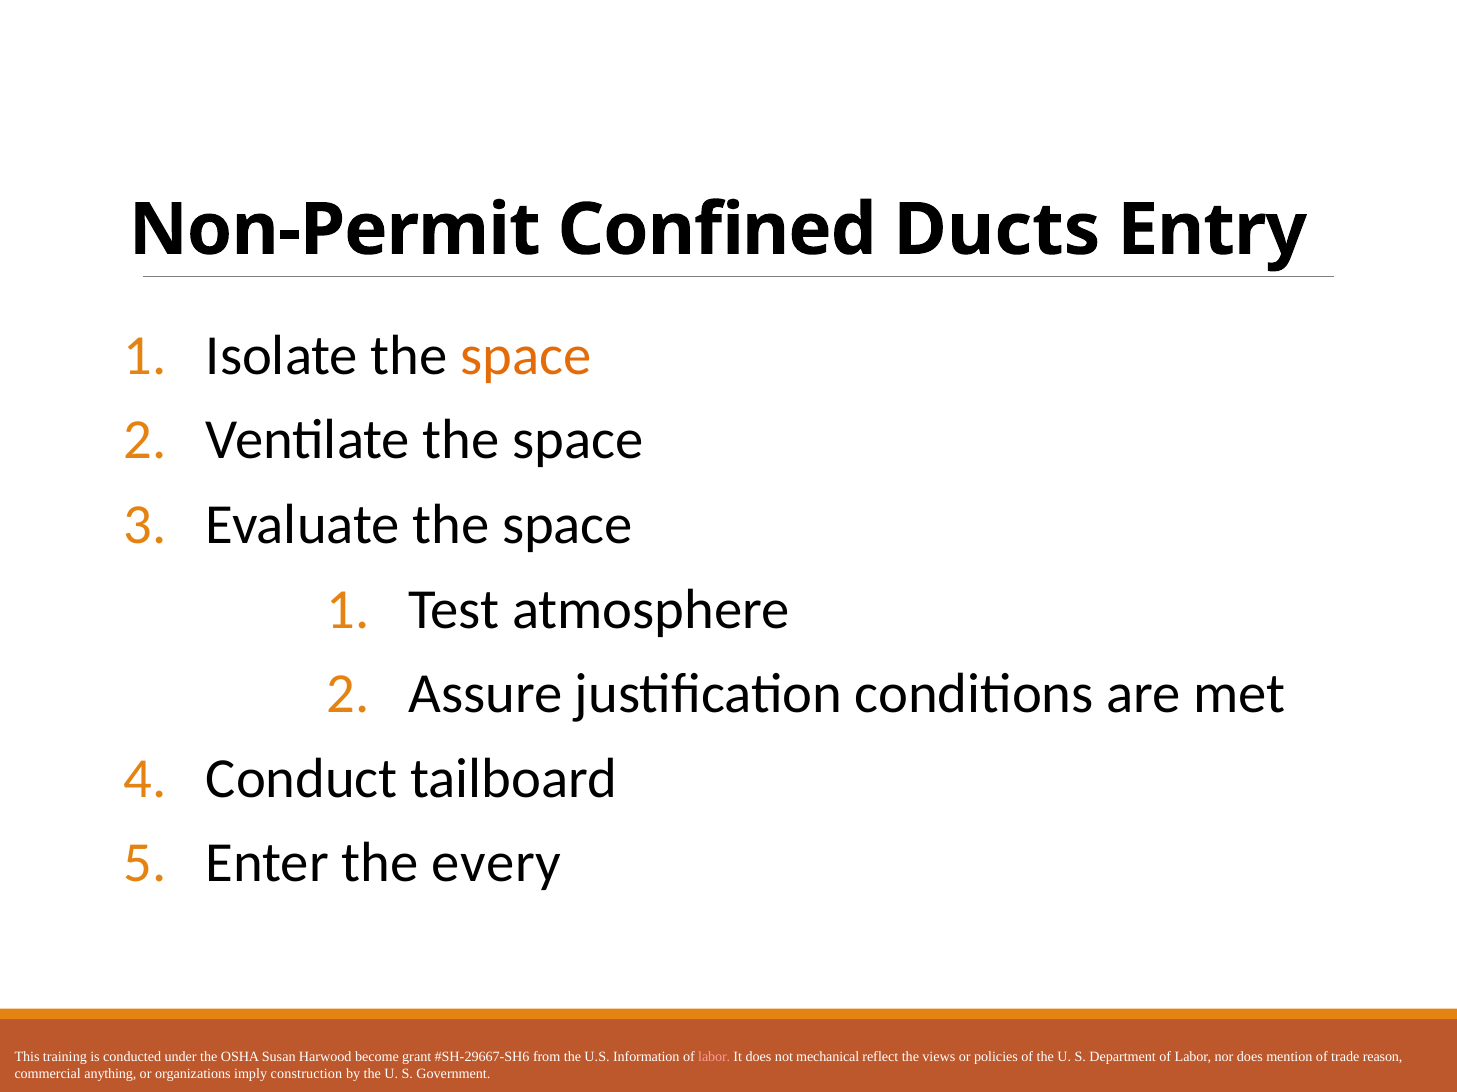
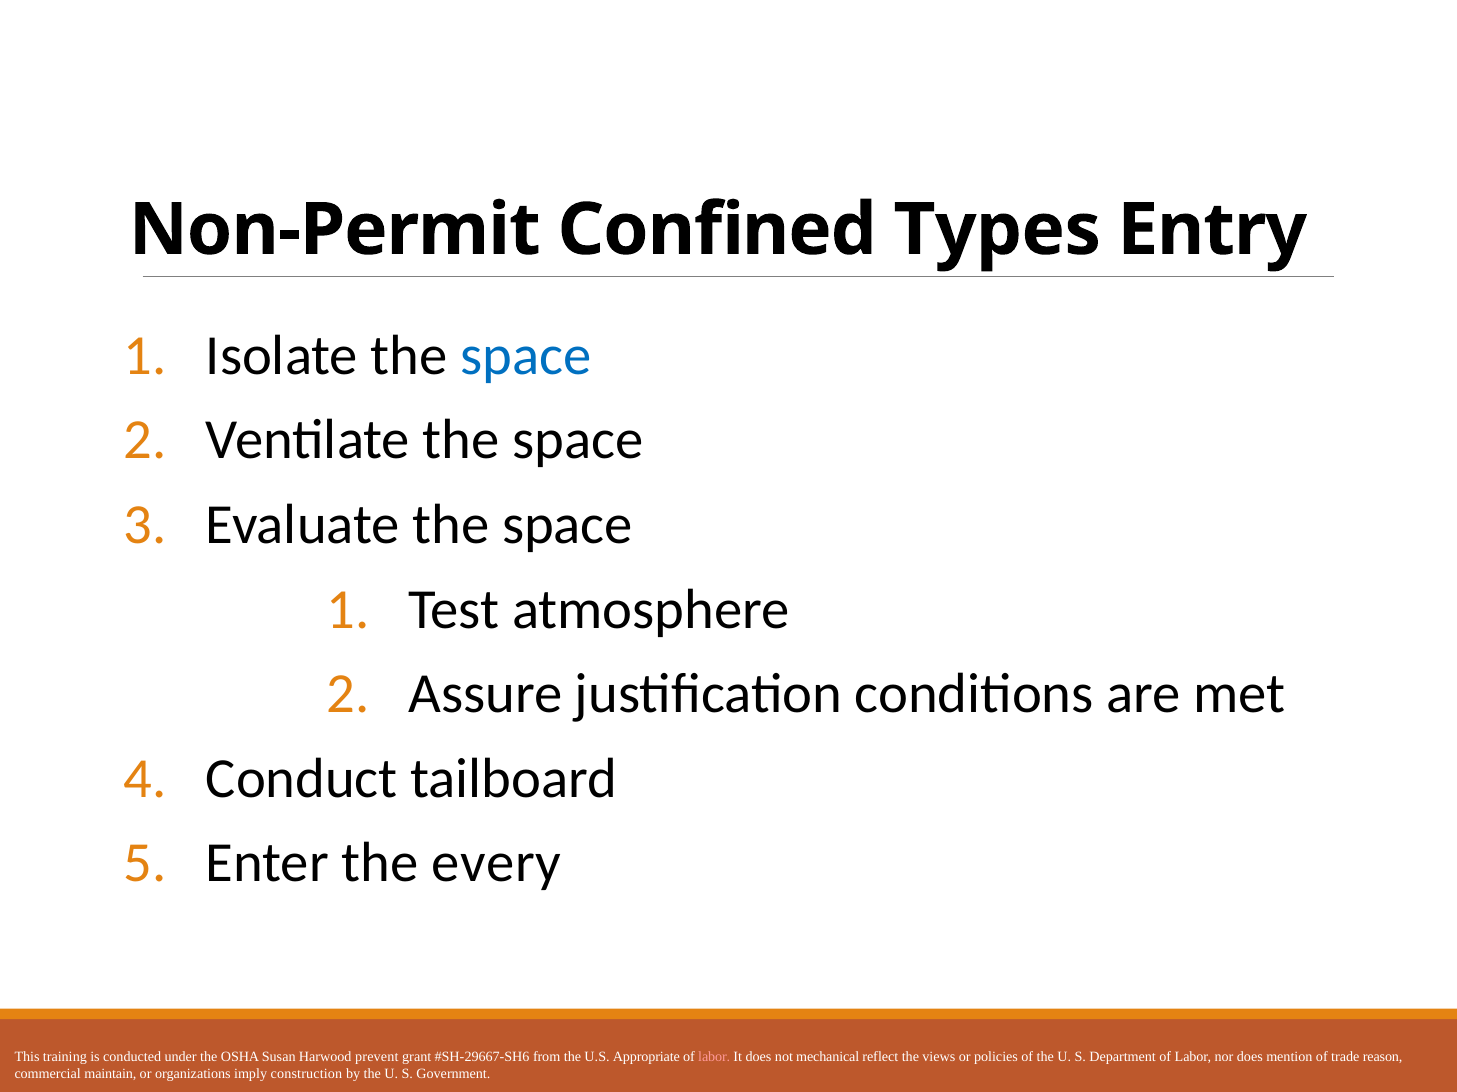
Ducts: Ducts -> Types (997, 230)
space colour: orange -> blue (526, 356)
become: become -> prevent (377, 1057)
Information: Information -> Appropriate (646, 1057)
anything: anything -> maintain (110, 1074)
